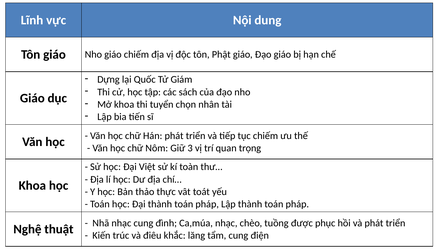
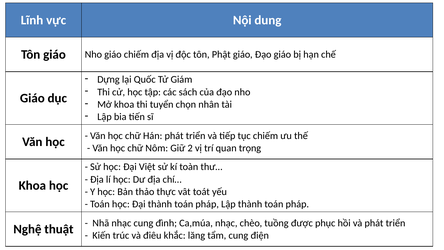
3: 3 -> 2 (190, 148)
